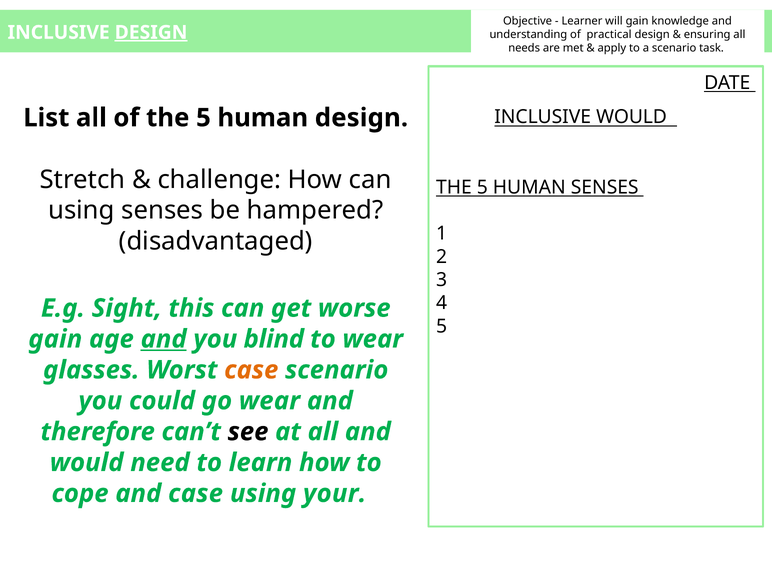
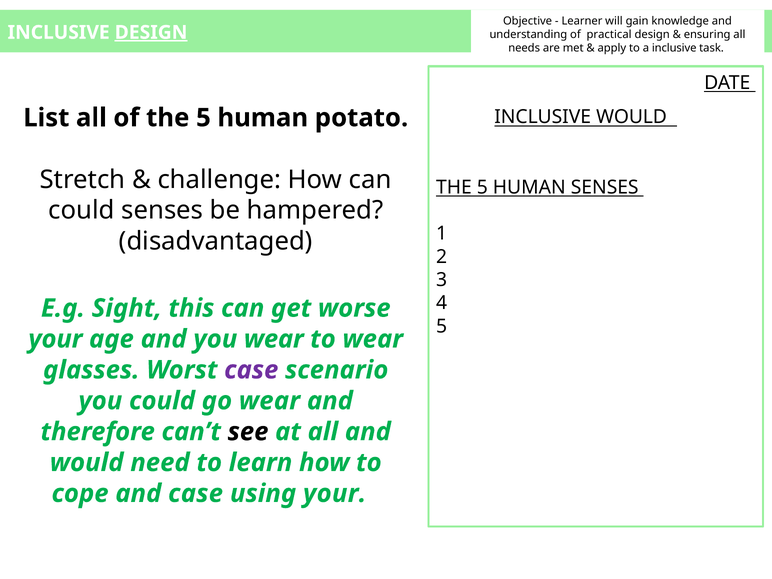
a scenario: scenario -> inclusive (674, 48)
human design: design -> potato (362, 118)
using: using -> could (81, 210)
gain: gain -> your (55, 339)
and underline: present -> none (164, 339)
you blind: blind -> wear (274, 339)
case colour: orange -> purple (251, 370)
